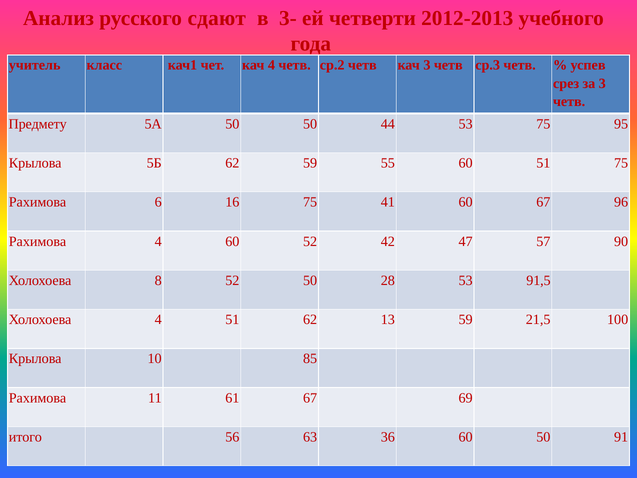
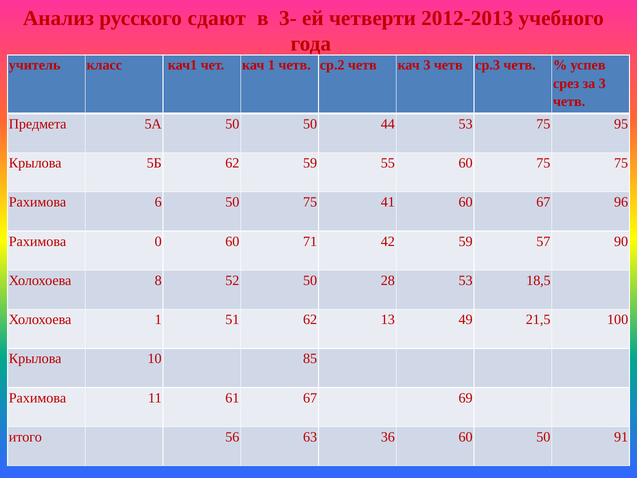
кач 4: 4 -> 1 (271, 65)
Предмету: Предмету -> Предмета (38, 124)
60 51: 51 -> 75 (543, 163)
6 16: 16 -> 50 (232, 202)
Рахимова 4: 4 -> 0 (158, 241)
60 52: 52 -> 71 (310, 241)
42 47: 47 -> 59 (466, 241)
91,5: 91,5 -> 18,5 (538, 280)
Холохоева 4: 4 -> 1 (158, 319)
13 59: 59 -> 49 (466, 319)
